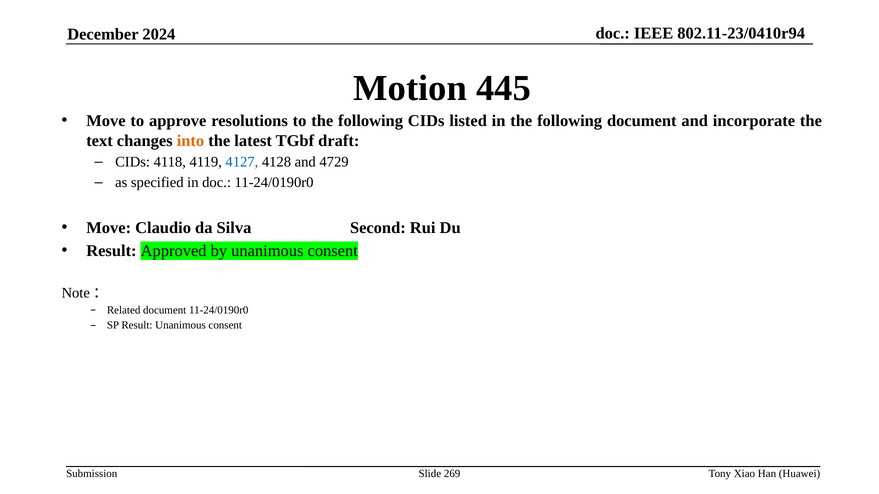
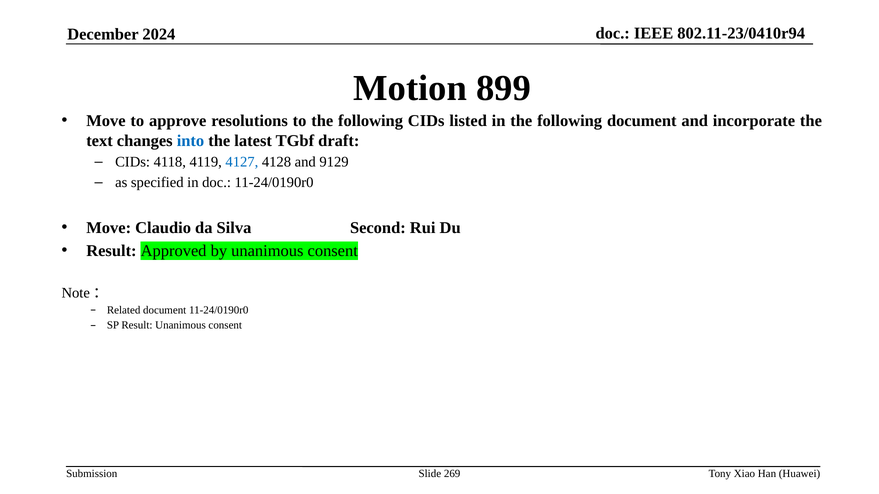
445: 445 -> 899 (504, 88)
into colour: orange -> blue (190, 141)
4729: 4729 -> 9129 (334, 162)
